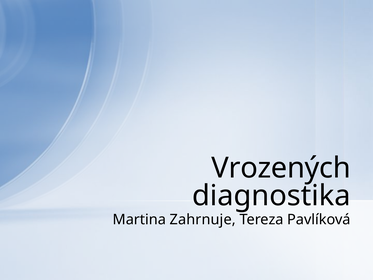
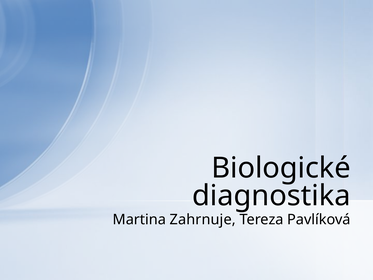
Vrozených: Vrozených -> Biologické (281, 168)
